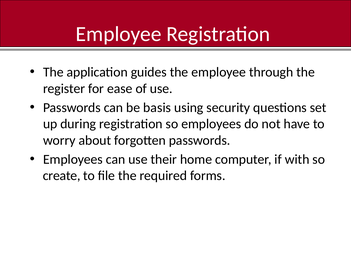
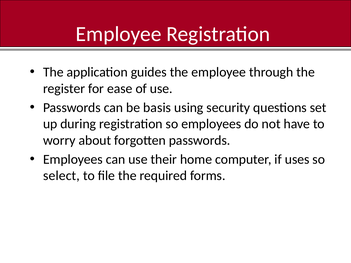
with: with -> uses (297, 160)
create: create -> select (62, 176)
